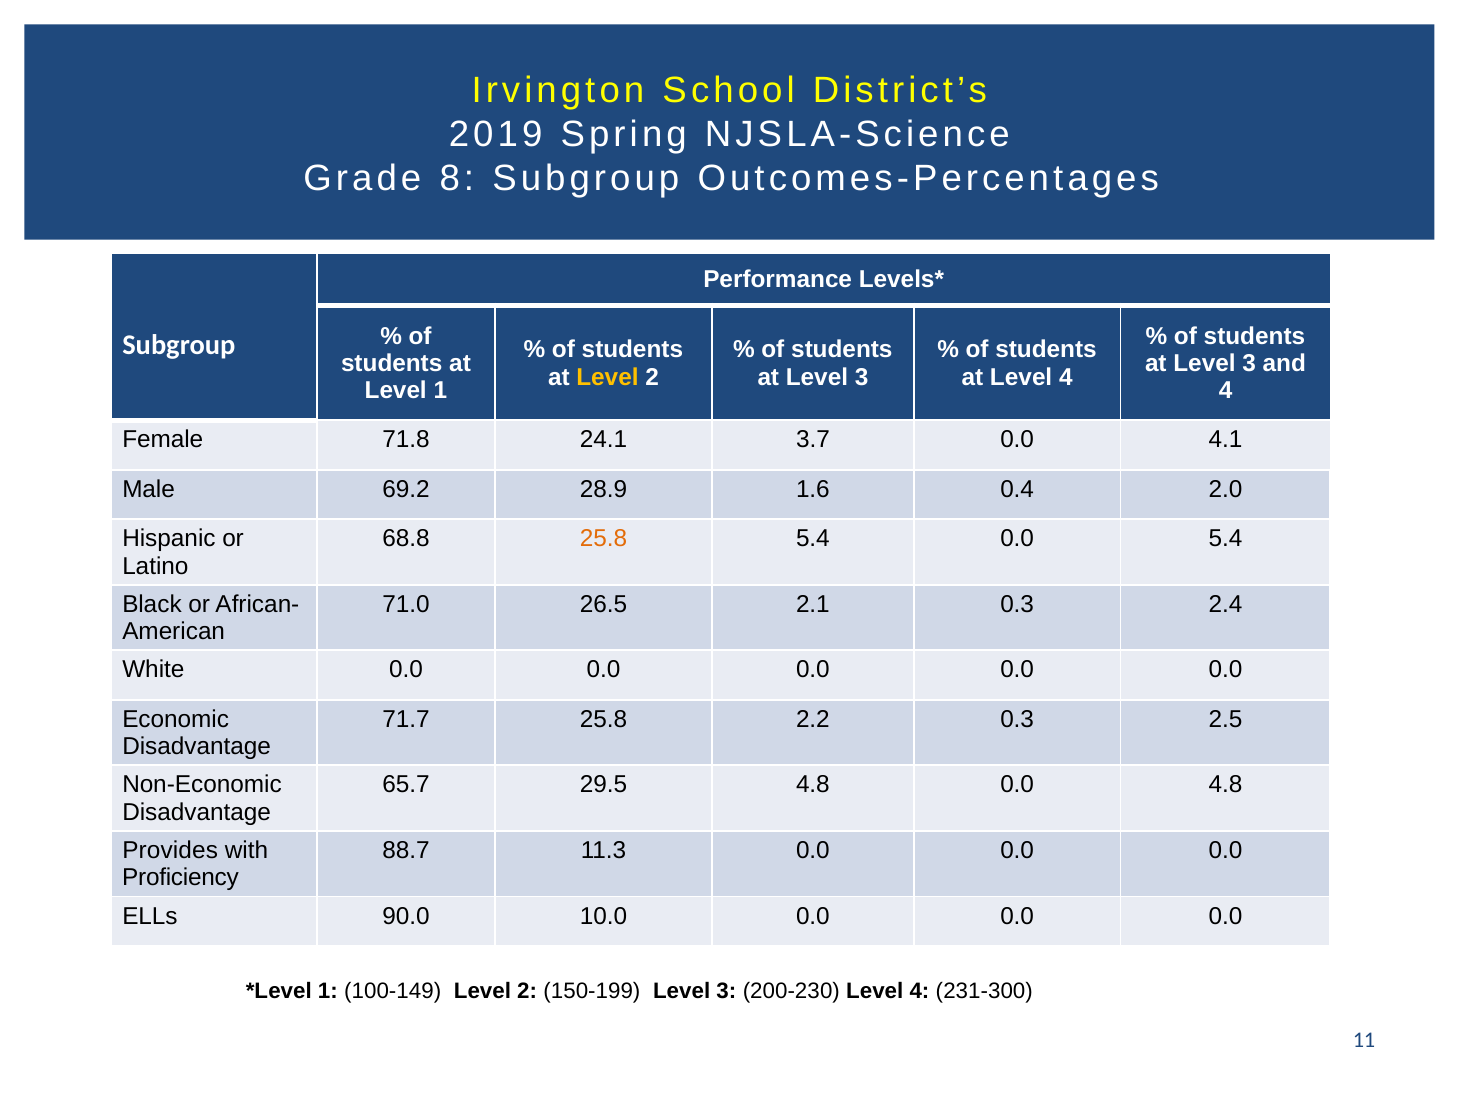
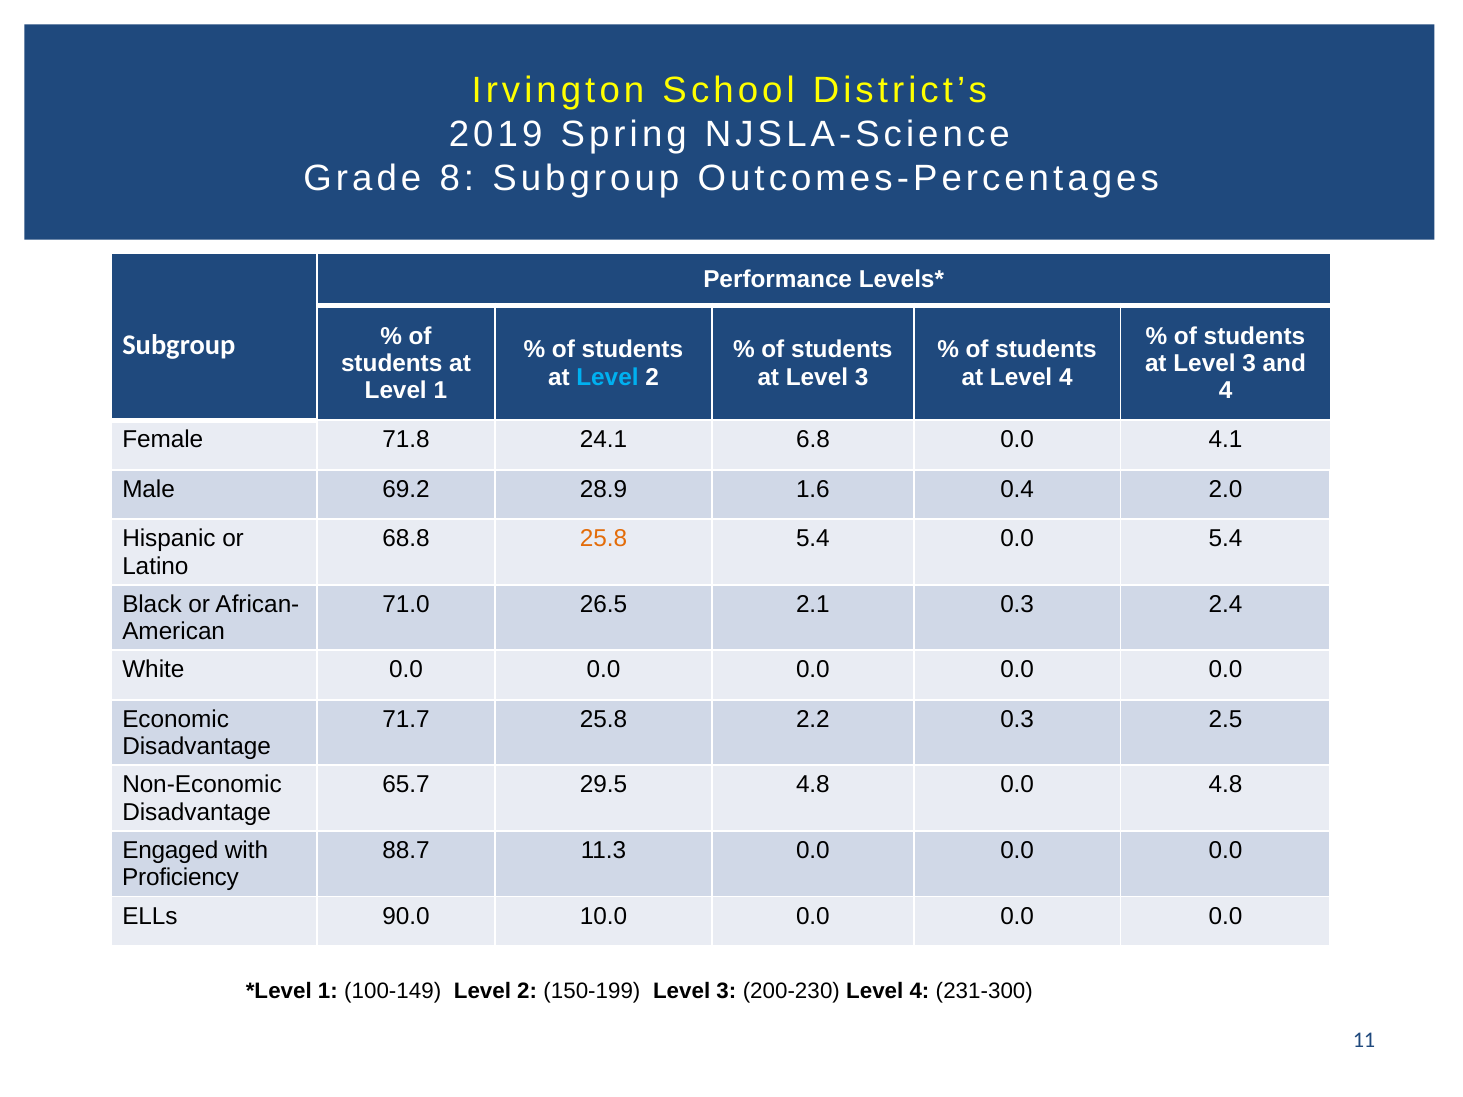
Level colour: yellow -> light blue (607, 377)
3.7: 3.7 -> 6.8 (813, 440)
Provides: Provides -> Engaged (170, 851)
